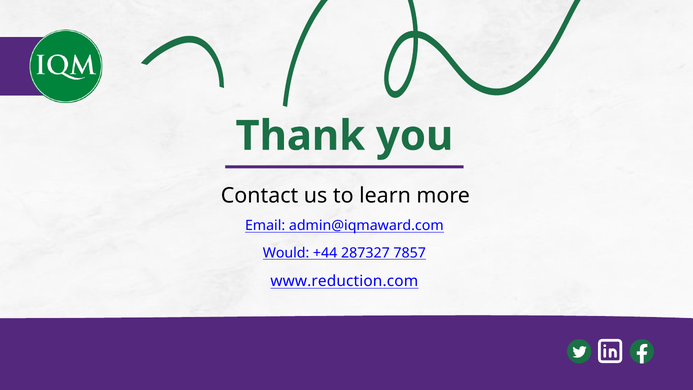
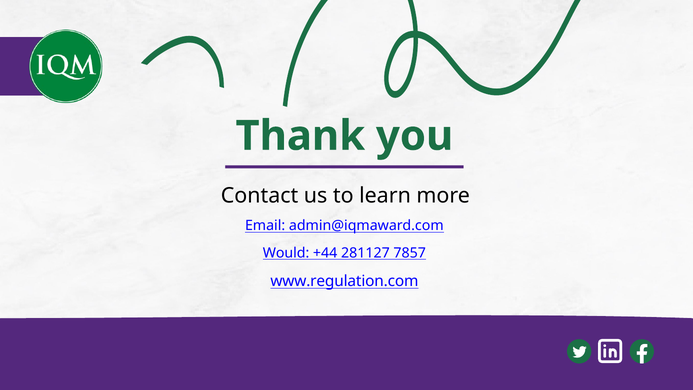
287327: 287327 -> 281127 (365, 253)
www.reduction.com: www.reduction.com -> www.regulation.com (344, 281)
